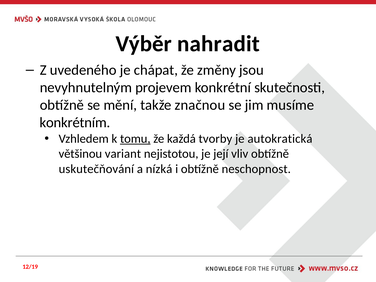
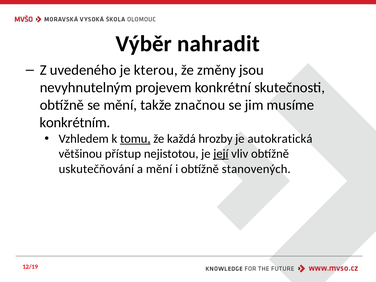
chápat: chápat -> kterou (156, 70)
tvorby: tvorby -> hrozby (216, 139)
variant: variant -> přístup (123, 154)
její underline: none -> present (221, 154)
a nízká: nízká -> mění (159, 169)
neschopnost: neschopnost -> stanovených (256, 169)
